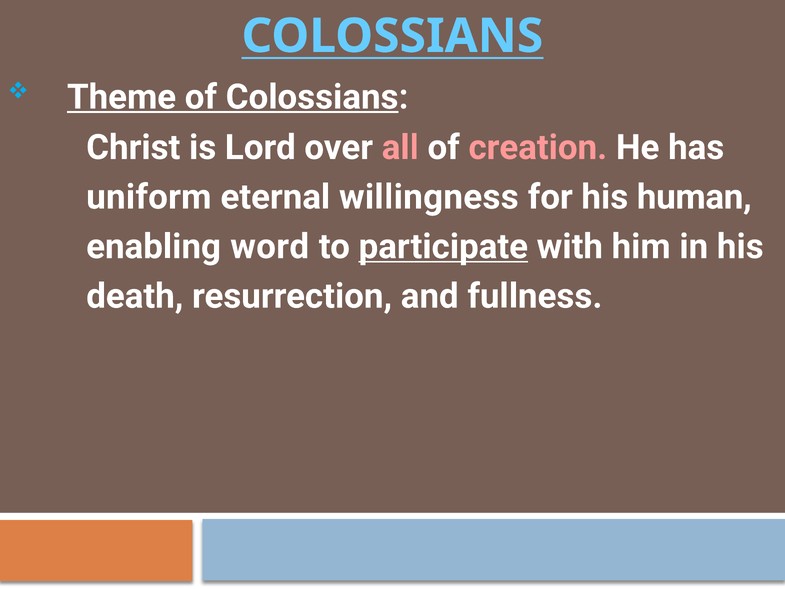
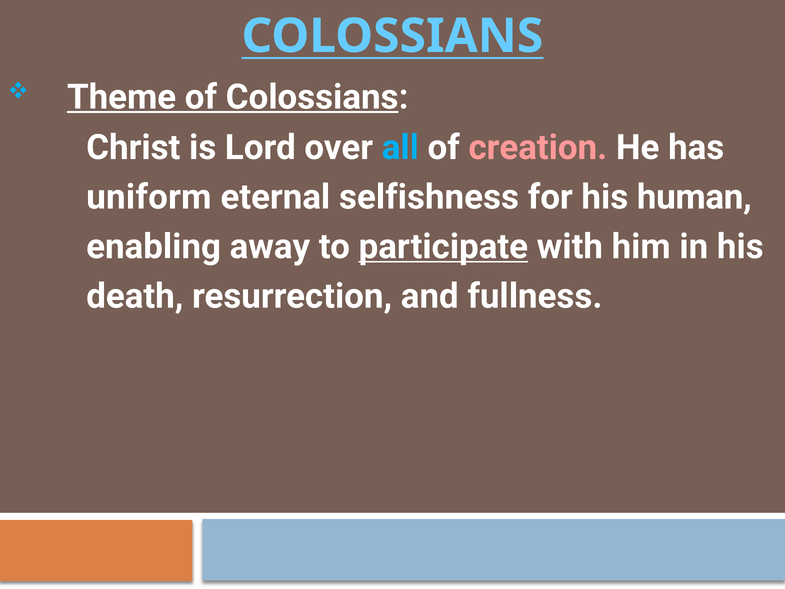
all colour: pink -> light blue (400, 147)
willingness: willingness -> selfishness (429, 197)
word: word -> away (270, 247)
